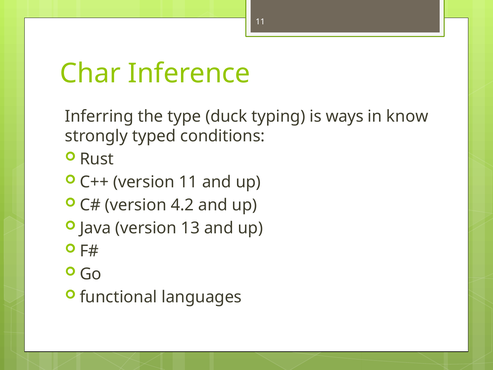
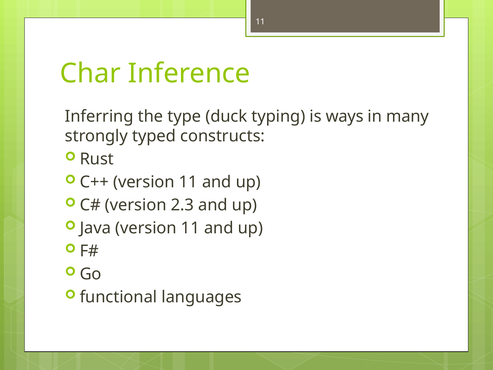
know: know -> many (408, 116)
conditions: conditions -> constructs (223, 136)
4.2: 4.2 -> 2.3 (182, 205)
Java version 13: 13 -> 11 (190, 228)
